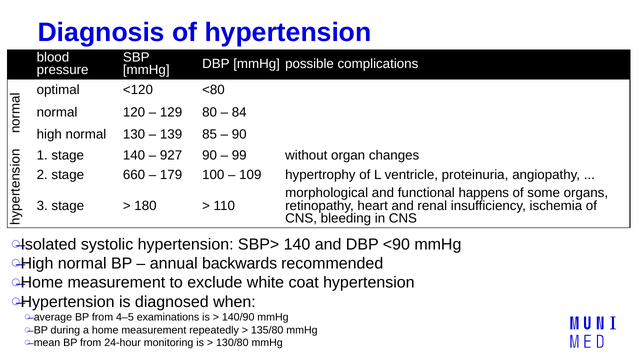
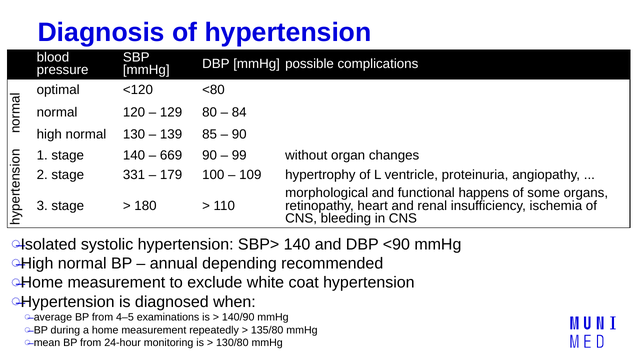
927: 927 -> 669 (171, 155)
660: 660 -> 331 (134, 175)
backwards: backwards -> depending (239, 264)
